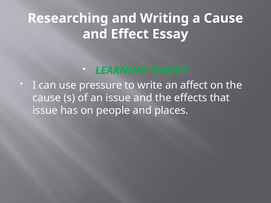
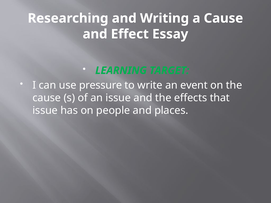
affect: affect -> event (194, 85)
